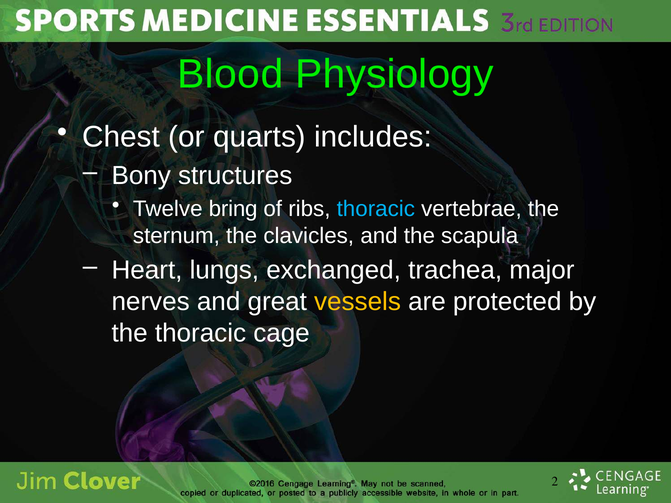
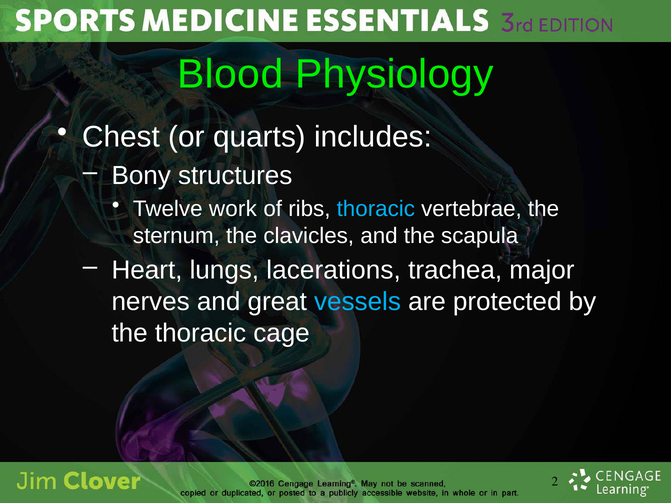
bring: bring -> work (233, 209)
exchanged: exchanged -> lacerations (334, 270)
vessels colour: yellow -> light blue (358, 302)
